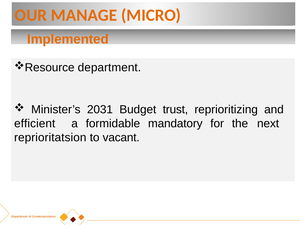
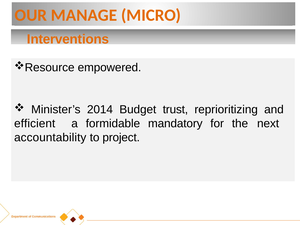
Implemented: Implemented -> Interventions (68, 39)
department: department -> empowered (109, 68)
2031: 2031 -> 2014 (100, 110)
reprioritatsion: reprioritatsion -> accountability (50, 138)
vacant: vacant -> project (121, 138)
